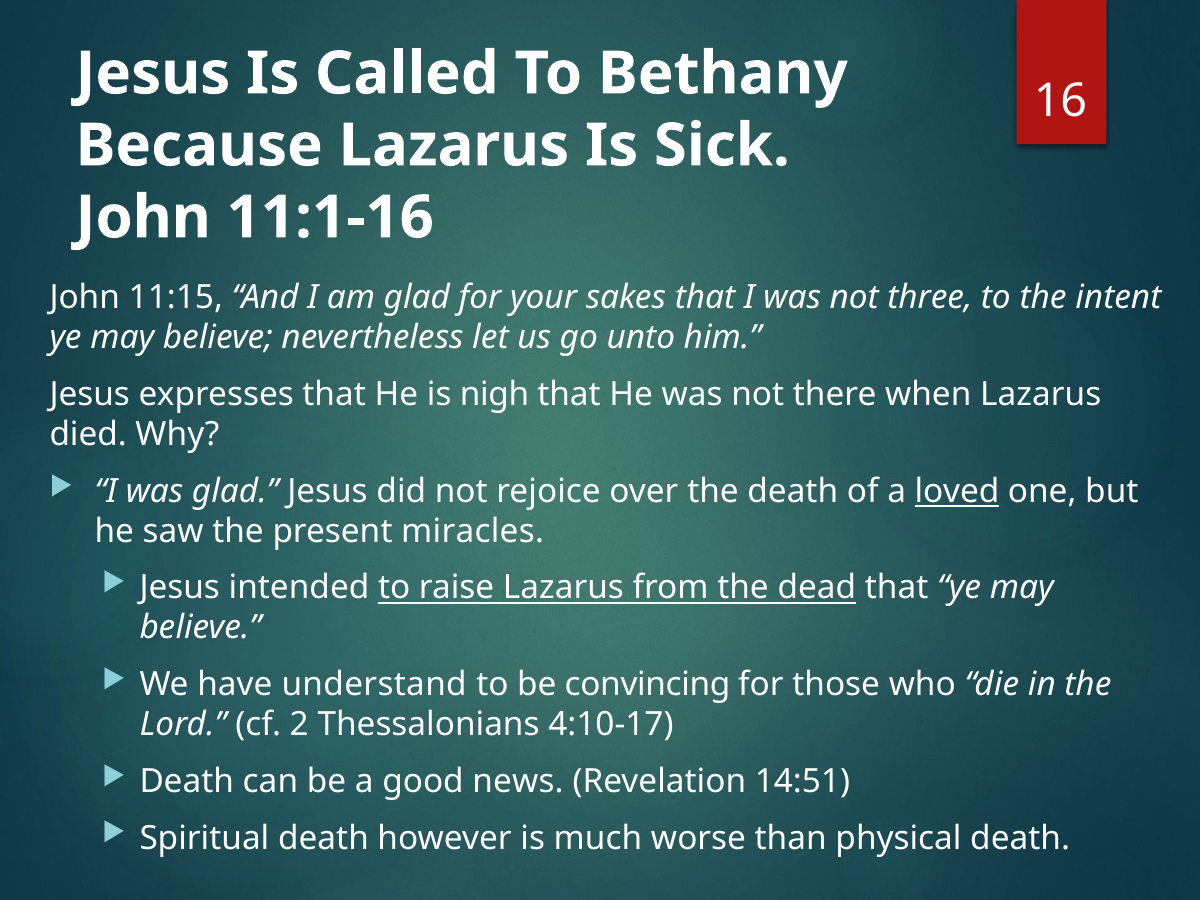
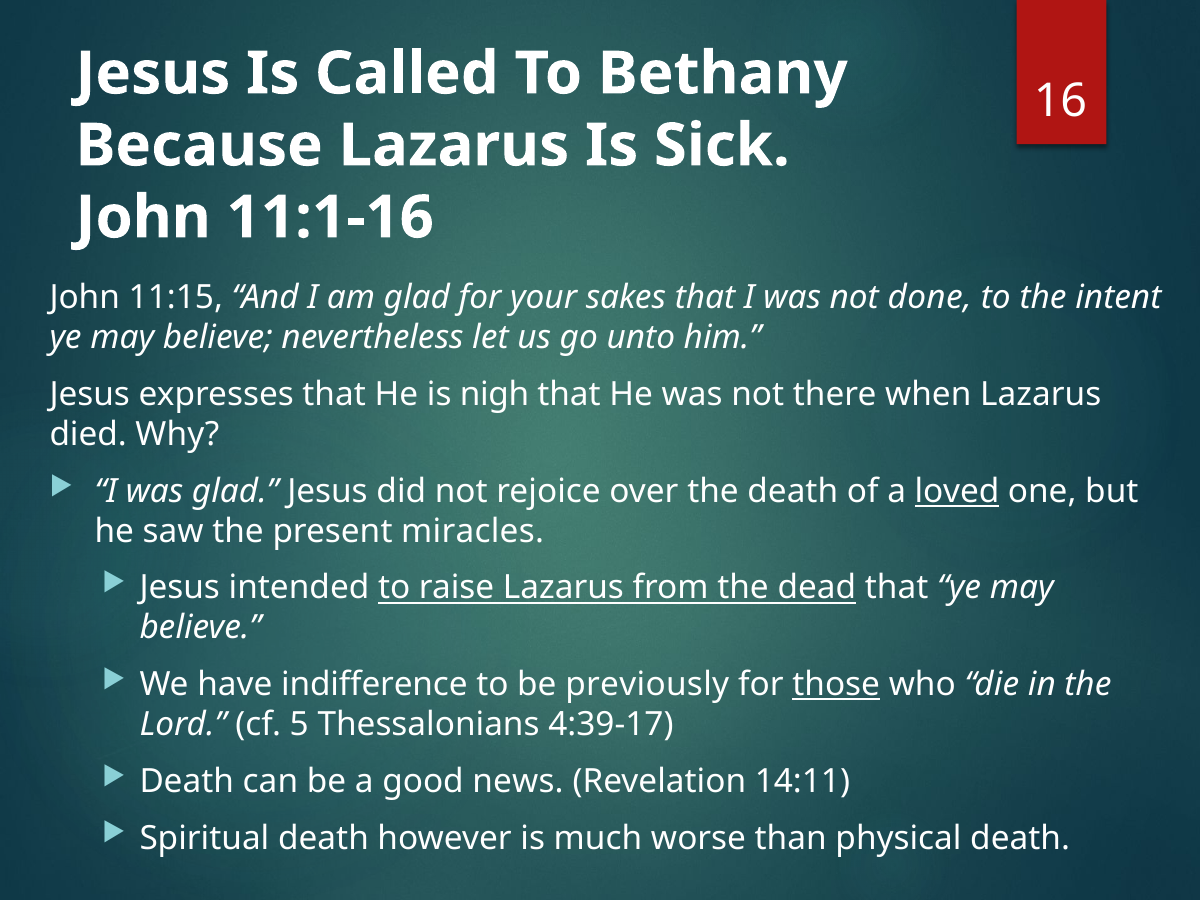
three: three -> done (930, 298)
understand: understand -> indifference (374, 685)
convincing: convincing -> previously (647, 685)
those underline: none -> present (836, 685)
2: 2 -> 5 (299, 725)
4:10-17: 4:10-17 -> 4:39-17 (611, 725)
14:51: 14:51 -> 14:11 (802, 781)
